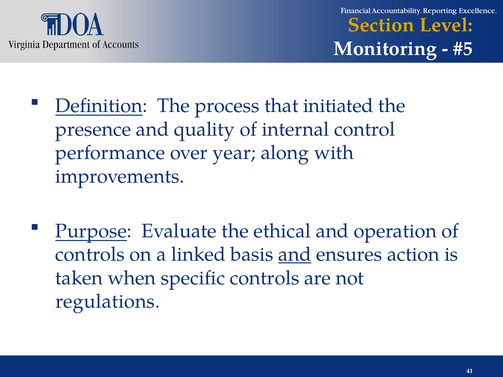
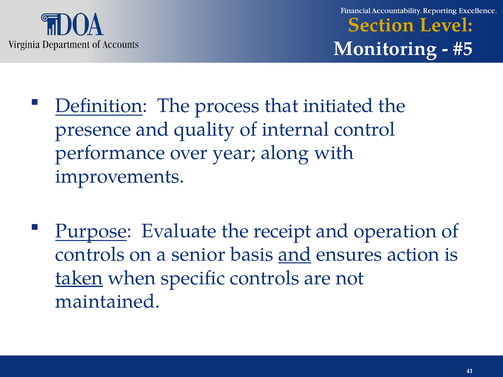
ethical: ethical -> receipt (282, 231)
linked: linked -> senior (198, 255)
taken underline: none -> present (79, 278)
regulations: regulations -> maintained (108, 302)
